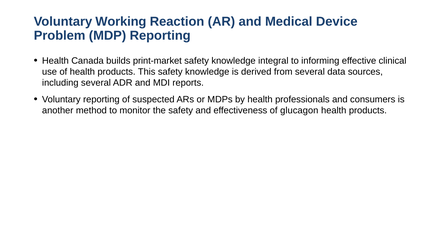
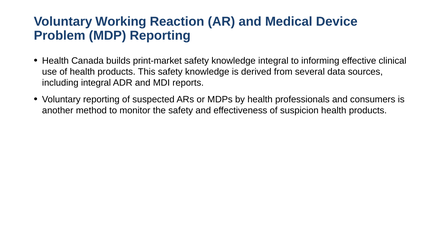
including several: several -> integral (96, 83)
glucagon: glucagon -> suspicion (299, 111)
